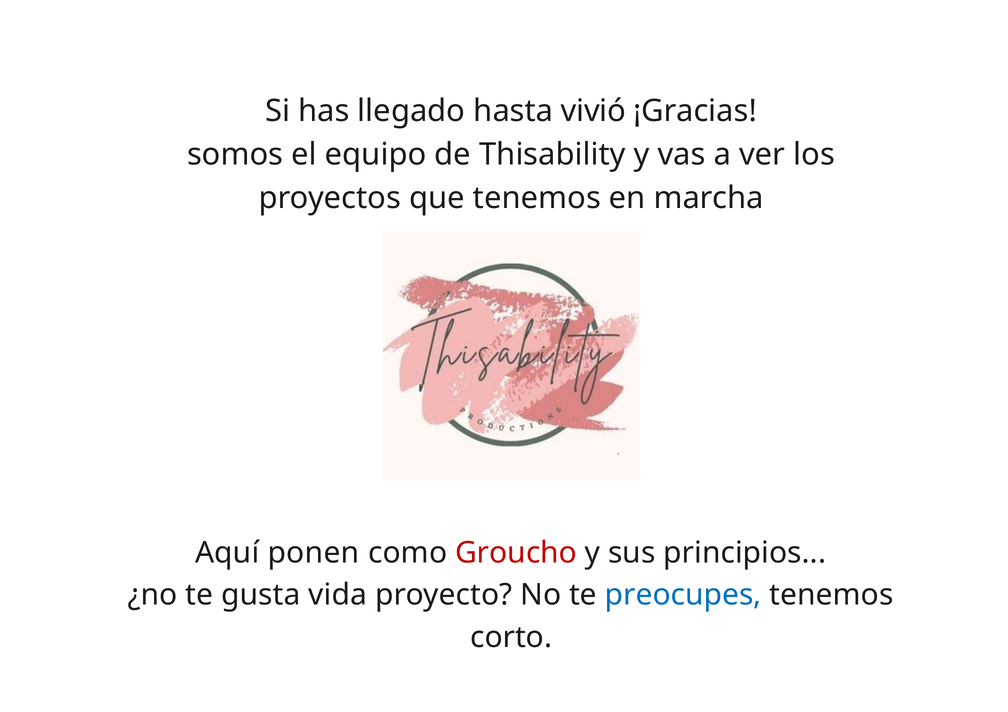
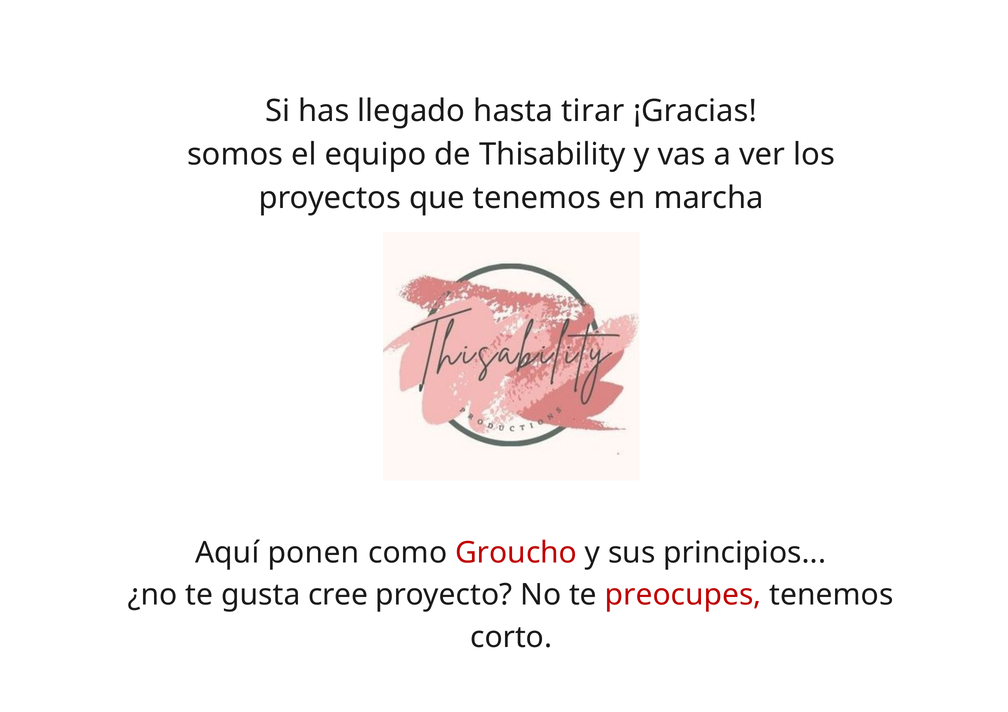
vivió: vivió -> tirar (593, 111)
vida: vida -> cree (338, 595)
preocupes colour: blue -> red (683, 595)
